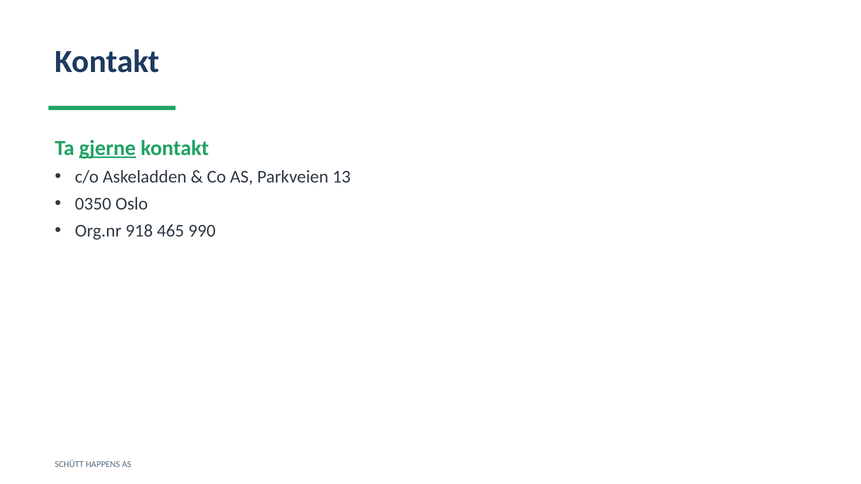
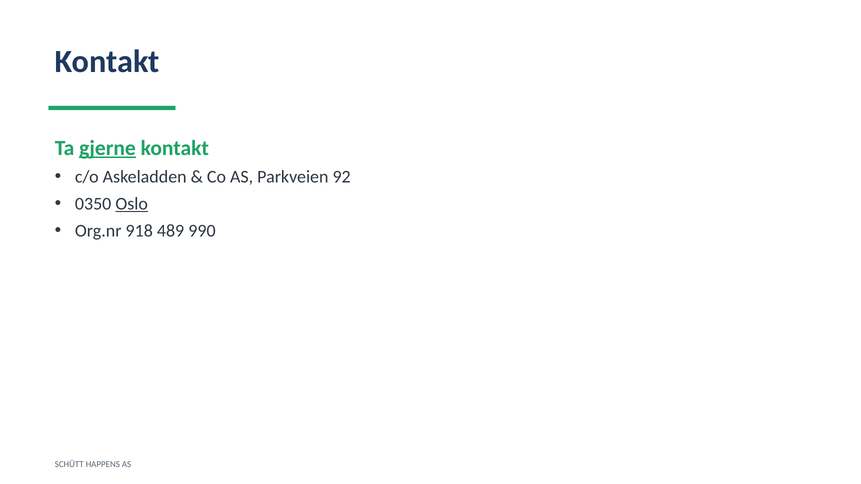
13: 13 -> 92 (342, 177)
Oslo underline: none -> present (132, 204)
465: 465 -> 489 (171, 231)
